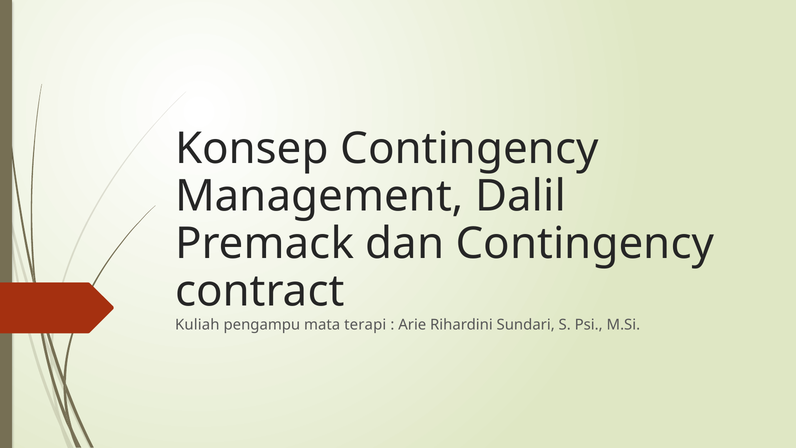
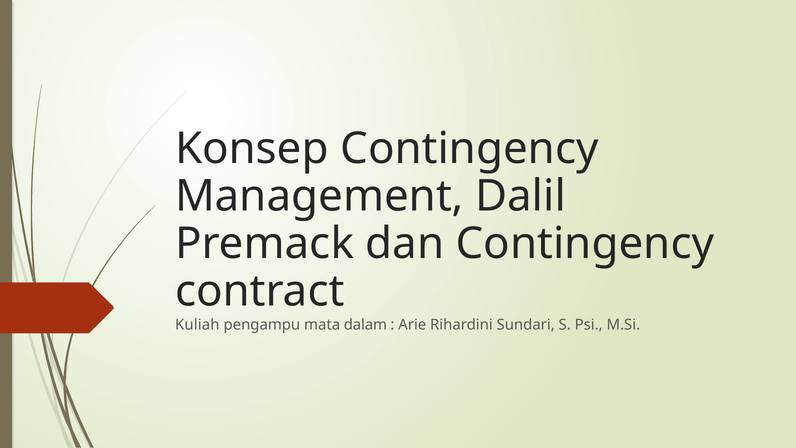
terapi: terapi -> dalam (365, 325)
